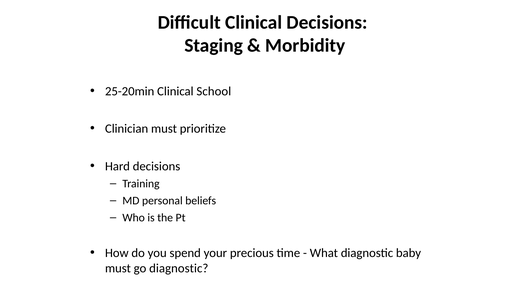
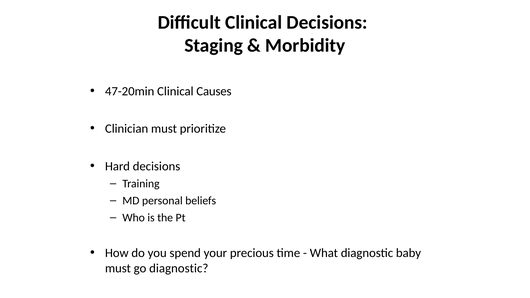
25-20min: 25-20min -> 47-20min (130, 91)
School: School -> Causes (214, 91)
